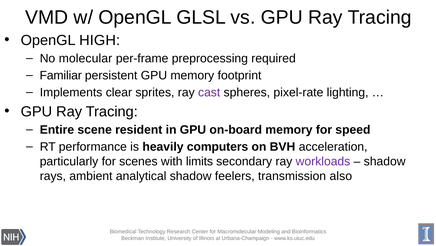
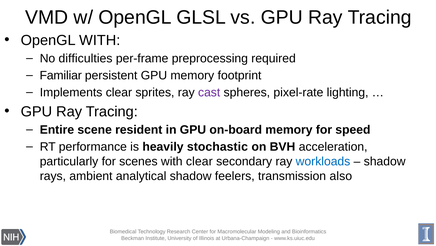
OpenGL HIGH: HIGH -> WITH (100, 40)
molecular: molecular -> difficulties (86, 58)
computers: computers -> stochastic (217, 146)
with limits: limits -> clear (199, 161)
workloads colour: purple -> blue (323, 161)
